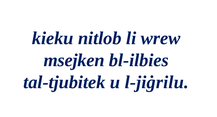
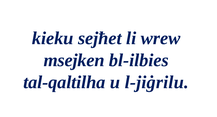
nitlob: nitlob -> sejħet (100, 38)
tal-tjubitek: tal-tjubitek -> tal-qaltilha (64, 82)
